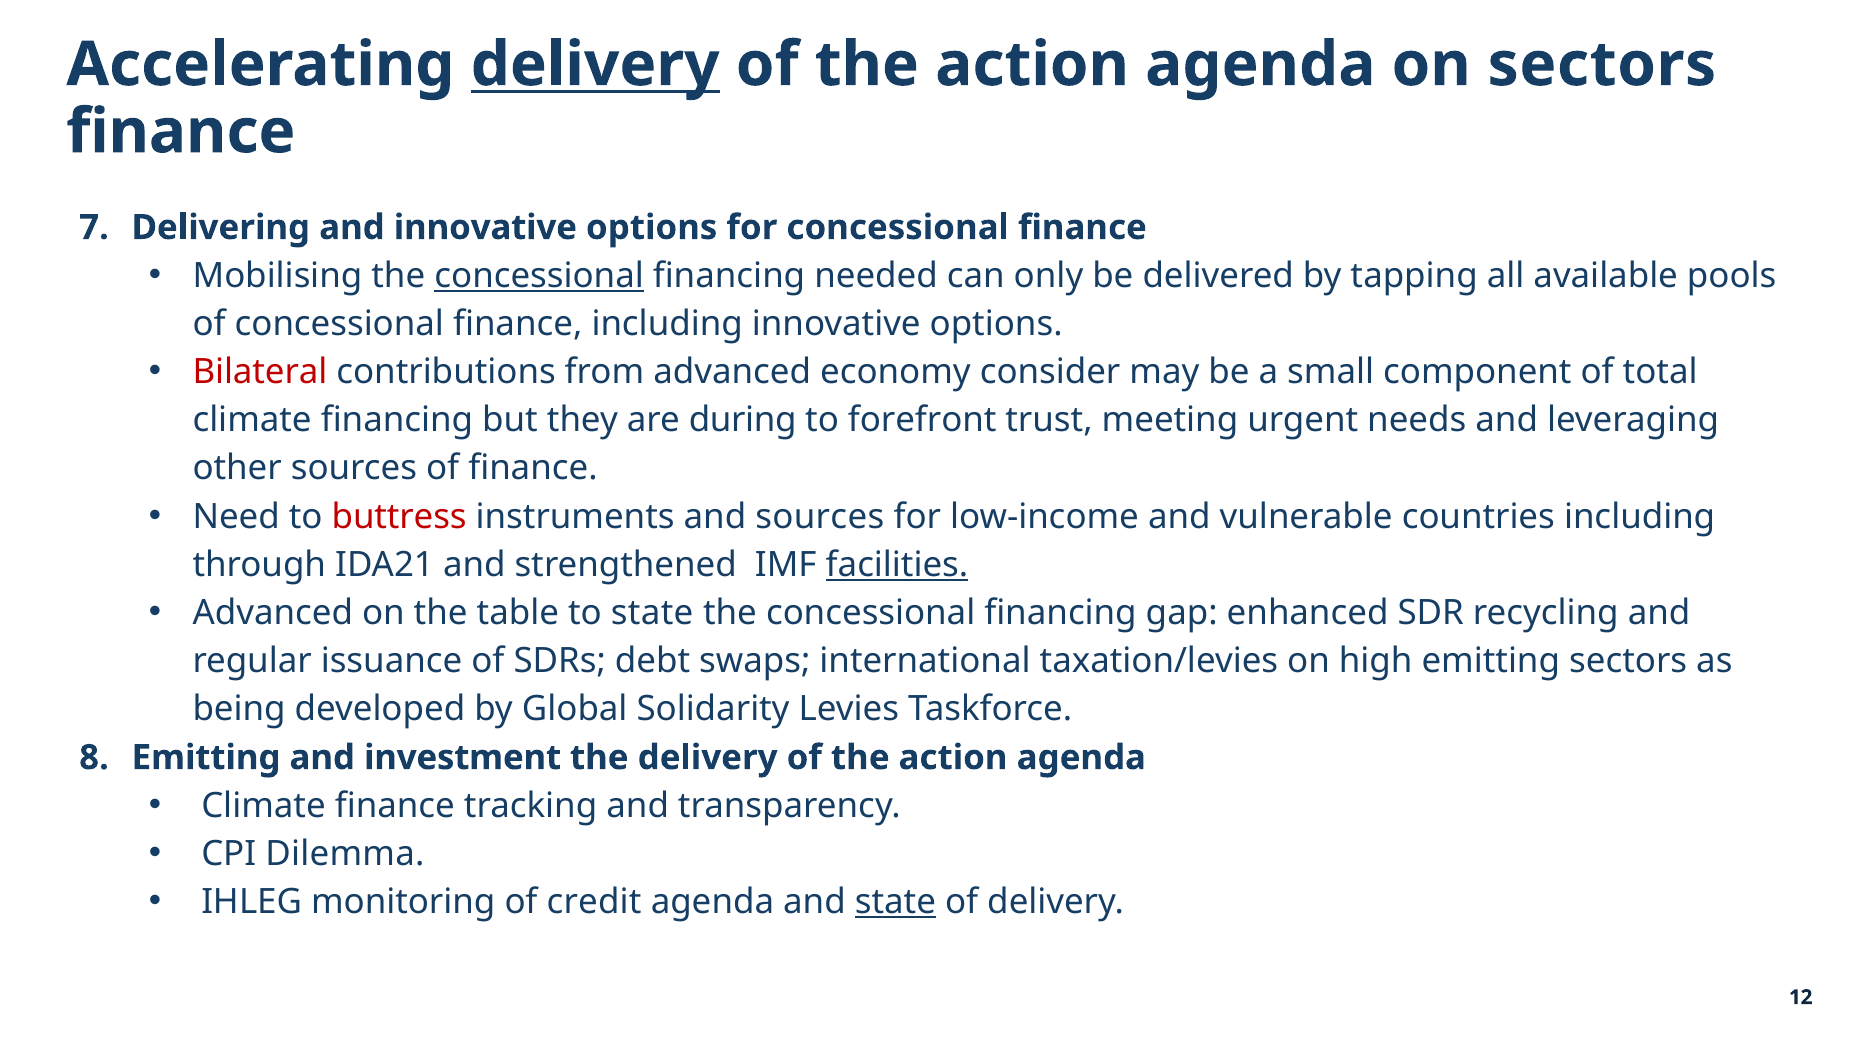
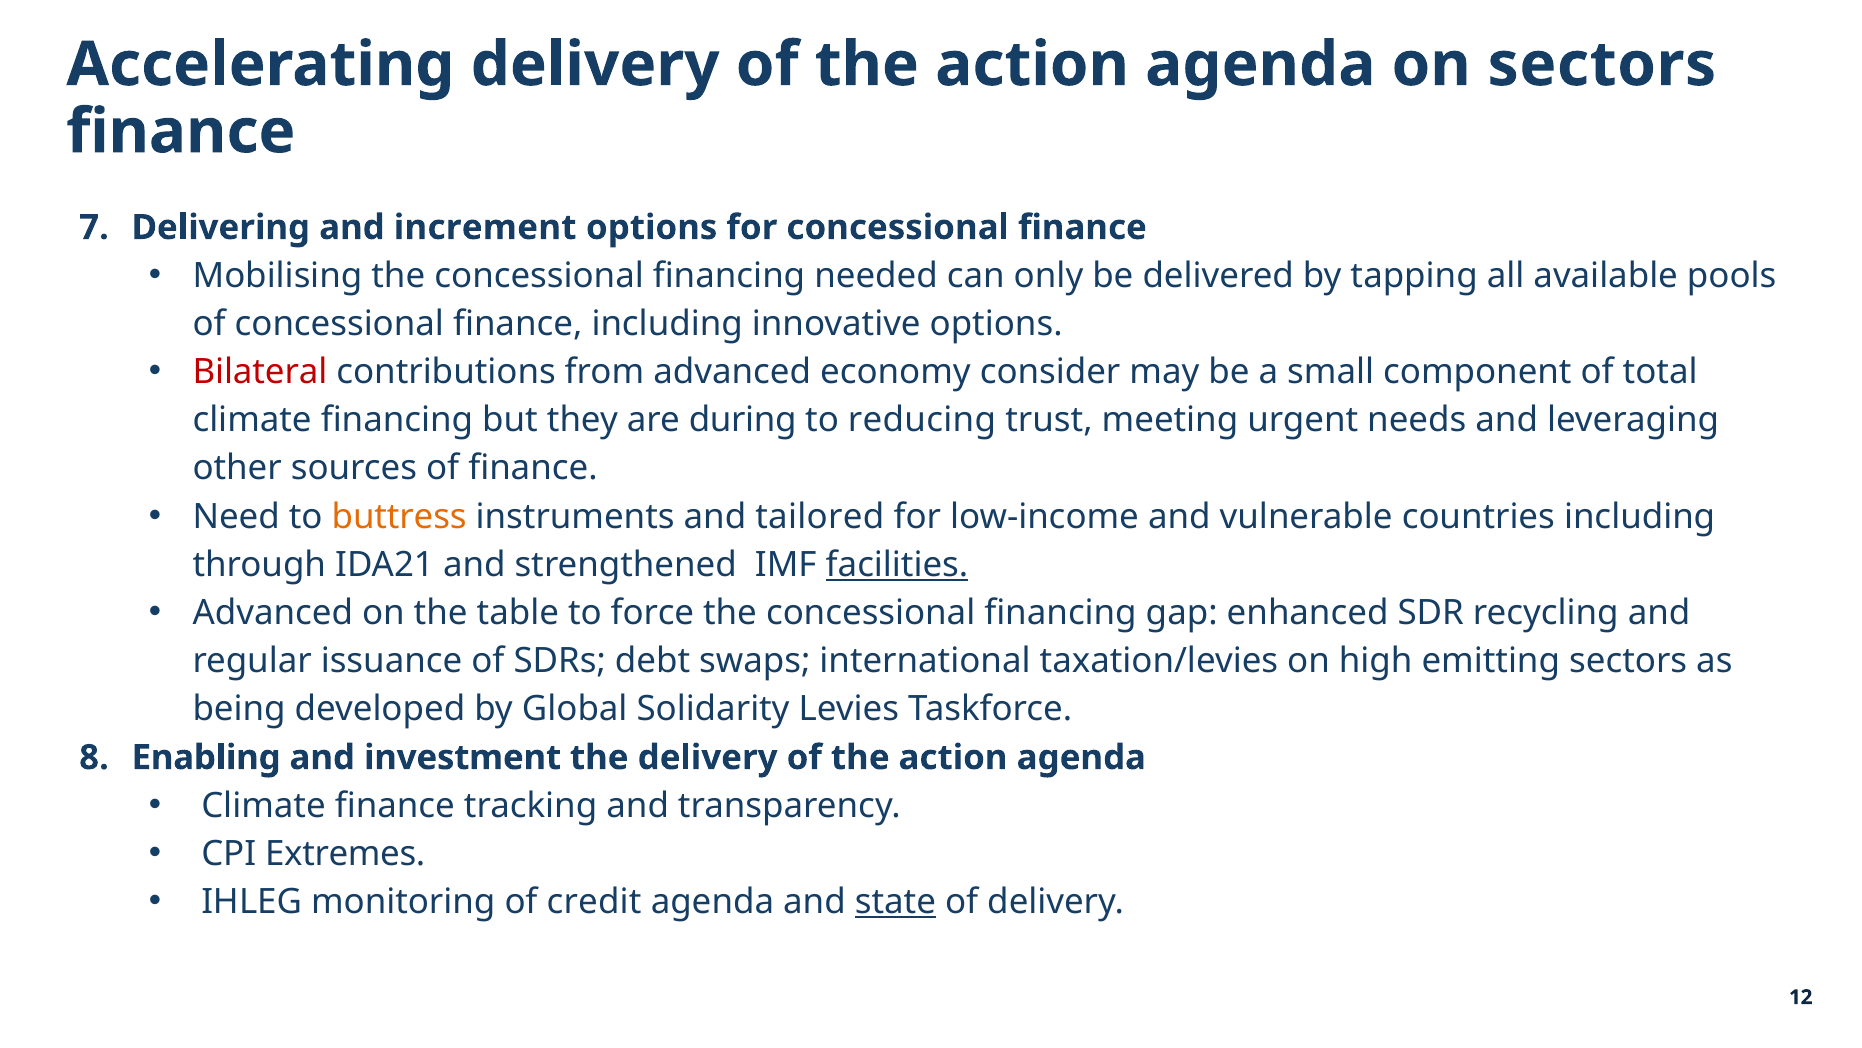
delivery underline: present -> none (595, 65)
and innovative: innovative -> increment (485, 227)
concessional underline: present -> none (539, 276)
forefront: forefront -> reducing (922, 420)
buttress colour: red -> orange (399, 516)
and sources: sources -> tailored (820, 516)
to state: state -> force (652, 613)
Emitting: Emitting -> Enabling (206, 757)
Dilemma: Dilemma -> Extremes (345, 853)
